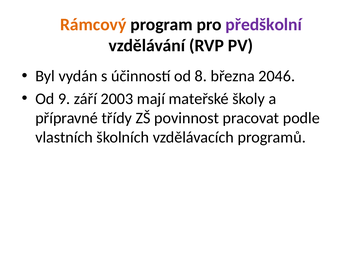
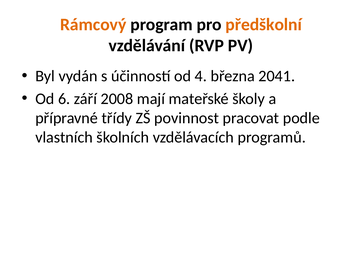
předškolní colour: purple -> orange (264, 24)
8: 8 -> 4 (201, 76)
2046: 2046 -> 2041 (277, 76)
9: 9 -> 6 (64, 99)
2003: 2003 -> 2008 (117, 99)
